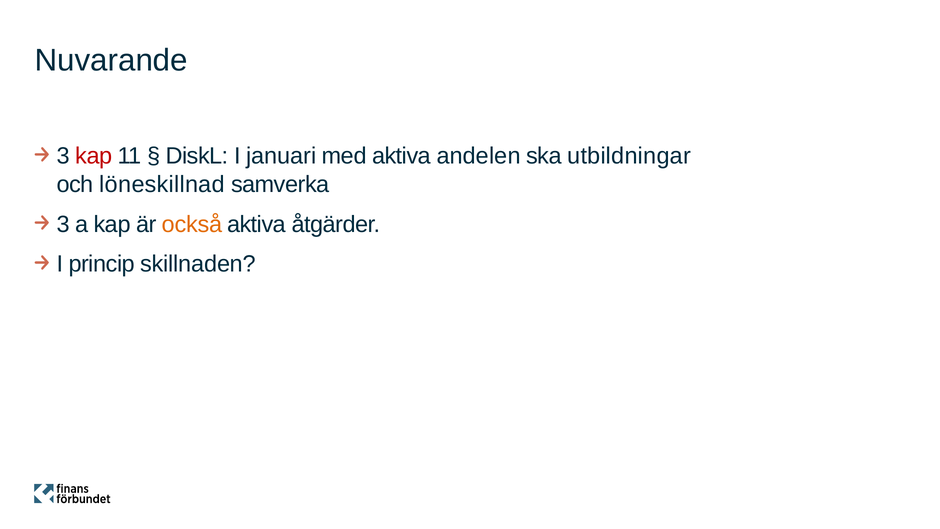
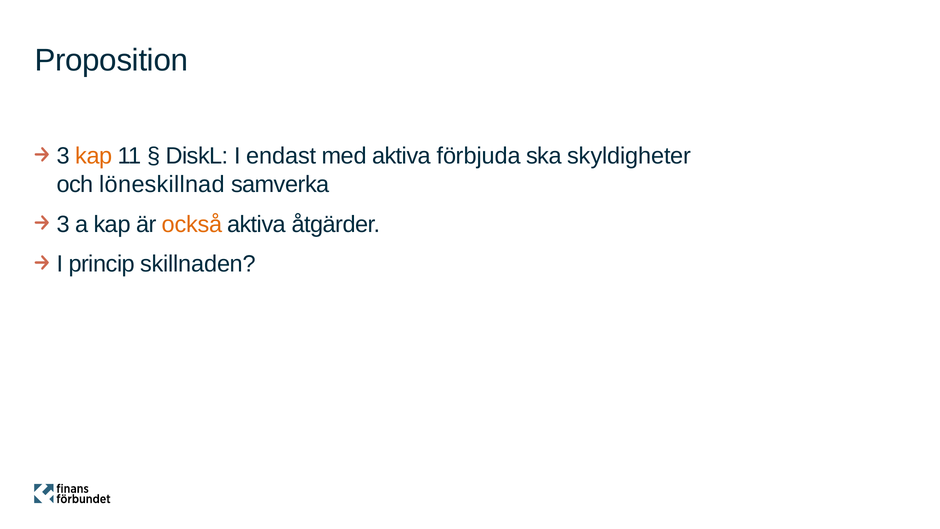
Nuvarande: Nuvarande -> Proposition (111, 61)
kap colour: red -> orange (94, 156)
januari: januari -> endast (281, 156)
andelen: andelen -> förbjuda (479, 156)
utbildningar: utbildningar -> skyldigheter (629, 156)
